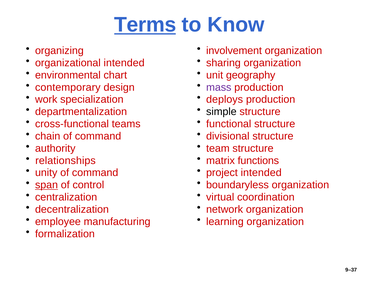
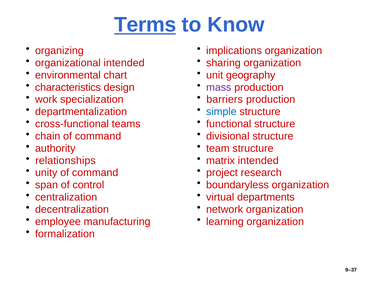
involvement: involvement -> implications (234, 51)
contemporary: contemporary -> characteristics (68, 87)
deploys: deploys -> barriers (225, 100)
simple colour: black -> blue (221, 112)
matrix functions: functions -> intended (258, 161)
project intended: intended -> research (261, 173)
span underline: present -> none (47, 185)
coordination: coordination -> departments (266, 197)
